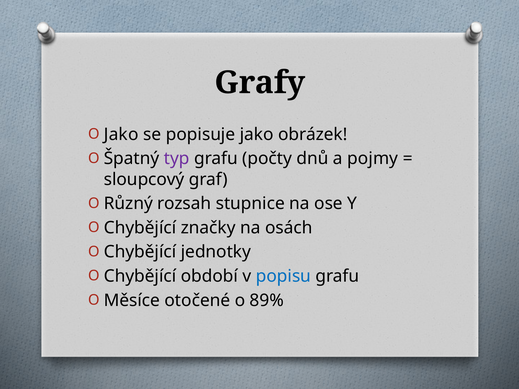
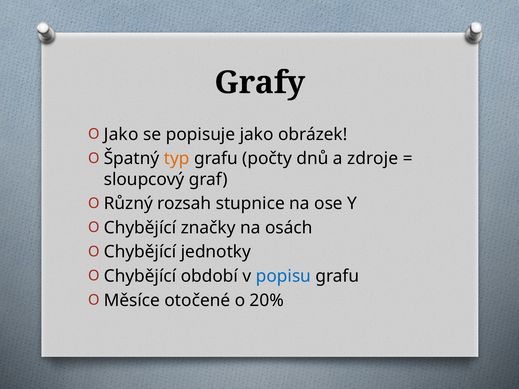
typ colour: purple -> orange (177, 159)
pojmy: pojmy -> zdroje (373, 159)
89%: 89% -> 20% (267, 301)
